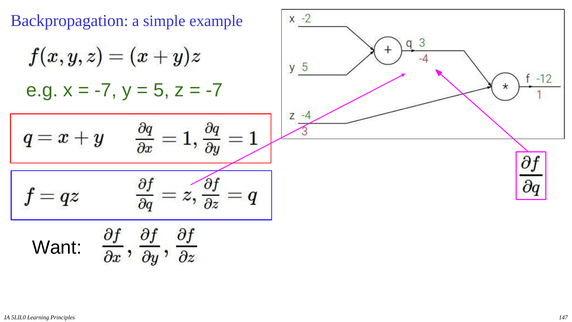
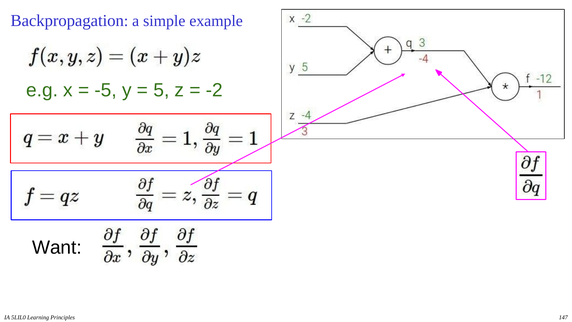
-7: -7 -> -5 (106, 90)
-7: -7 -> -2 (214, 90)
